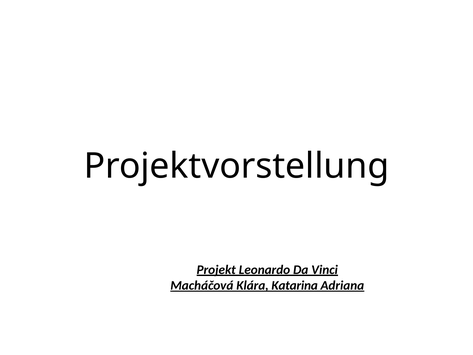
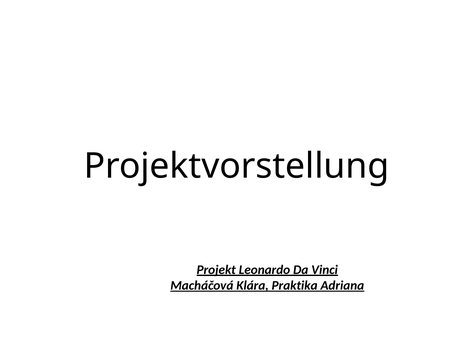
Katarina: Katarina -> Praktika (295, 285)
